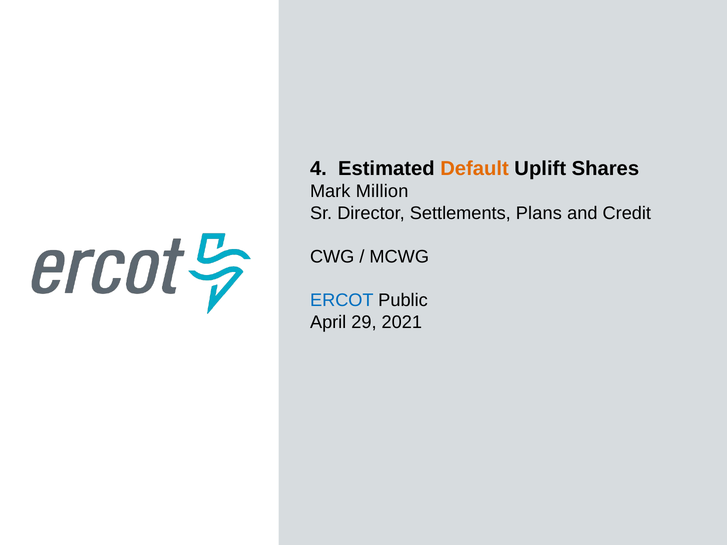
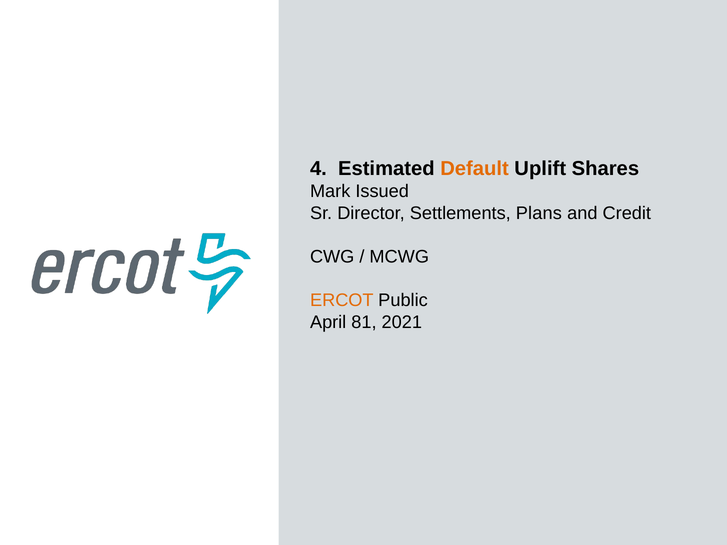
Million: Million -> Issued (382, 191)
ERCOT colour: blue -> orange (342, 301)
29: 29 -> 81 (364, 322)
